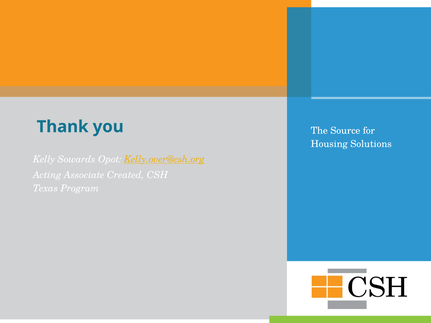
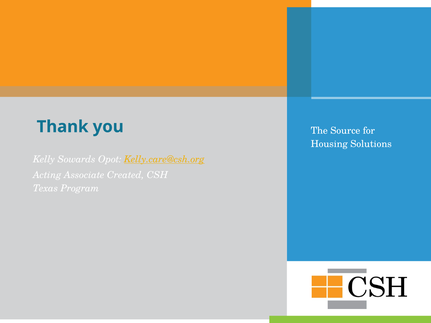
Kelly.over@csh.org: Kelly.over@csh.org -> Kelly.care@csh.org (164, 159)
